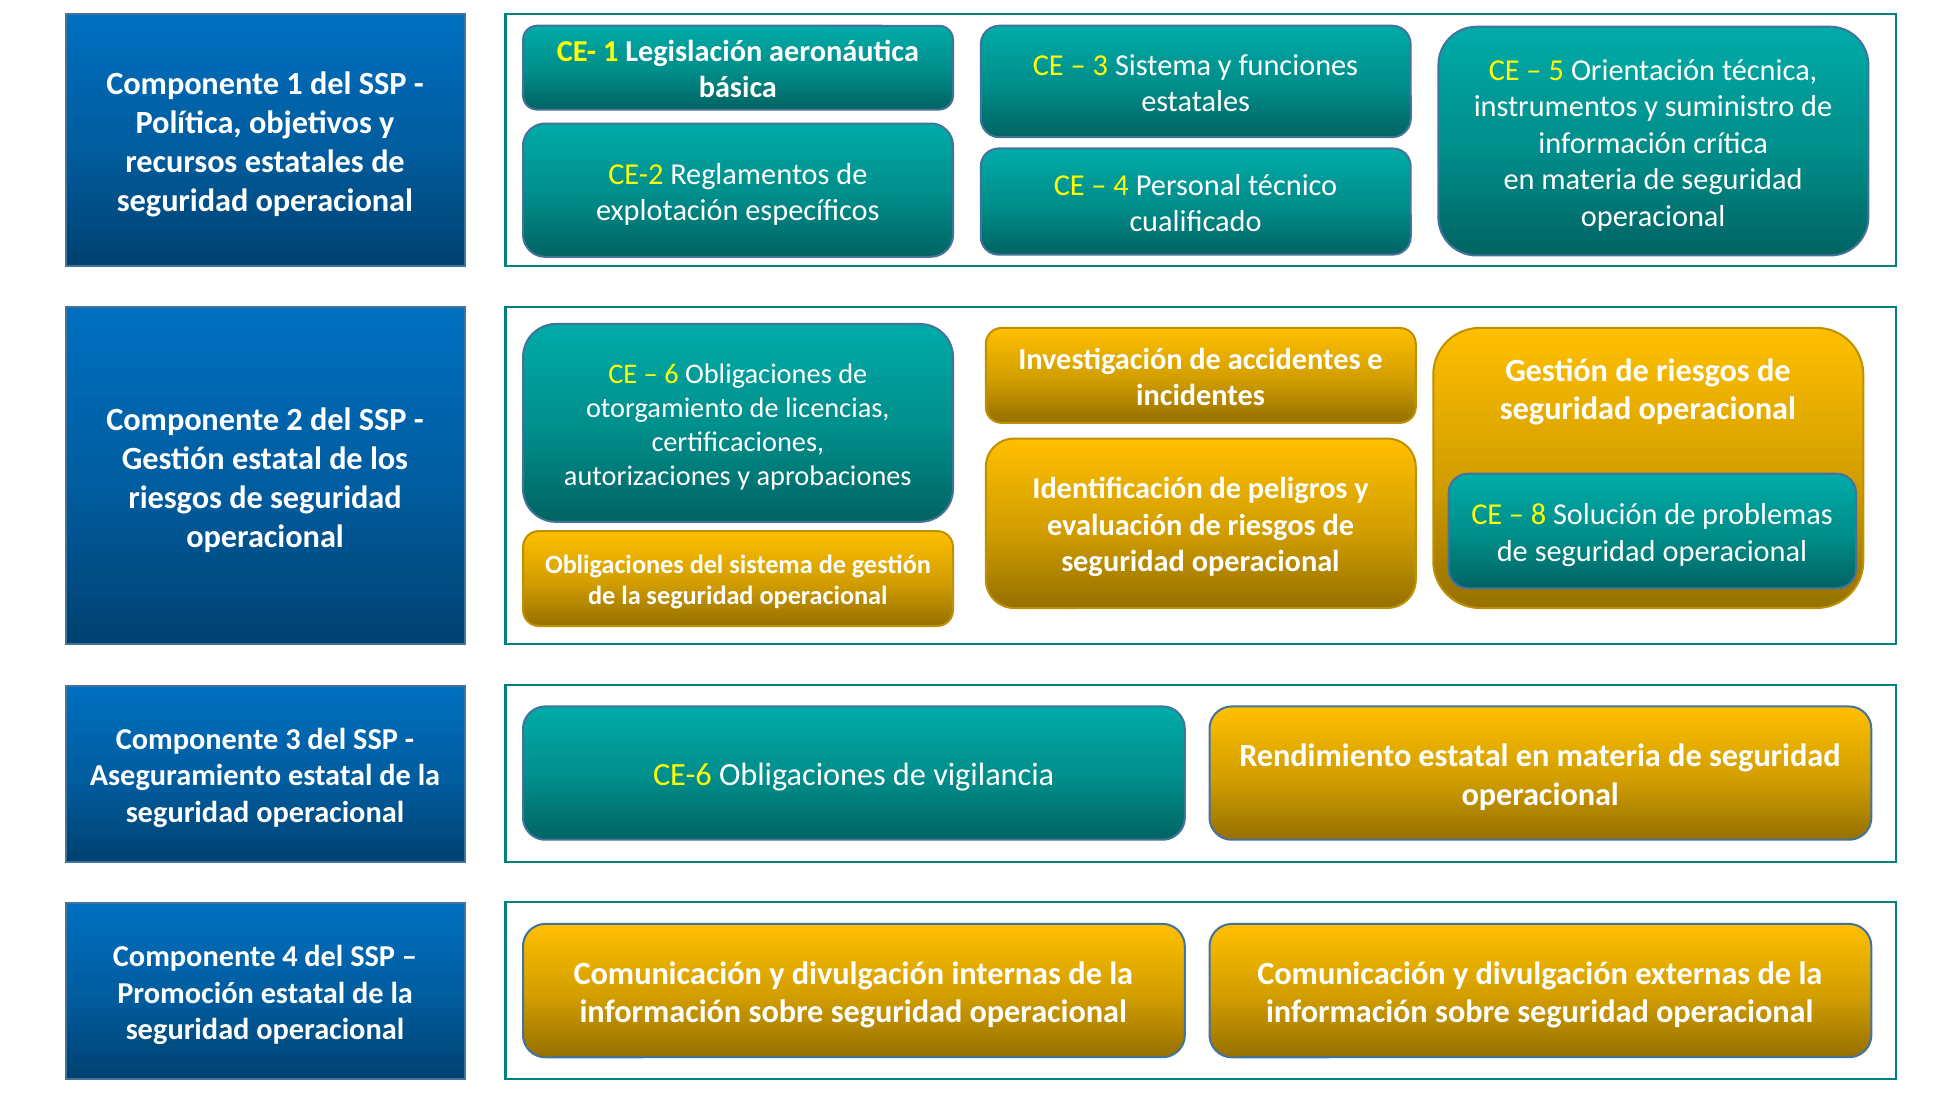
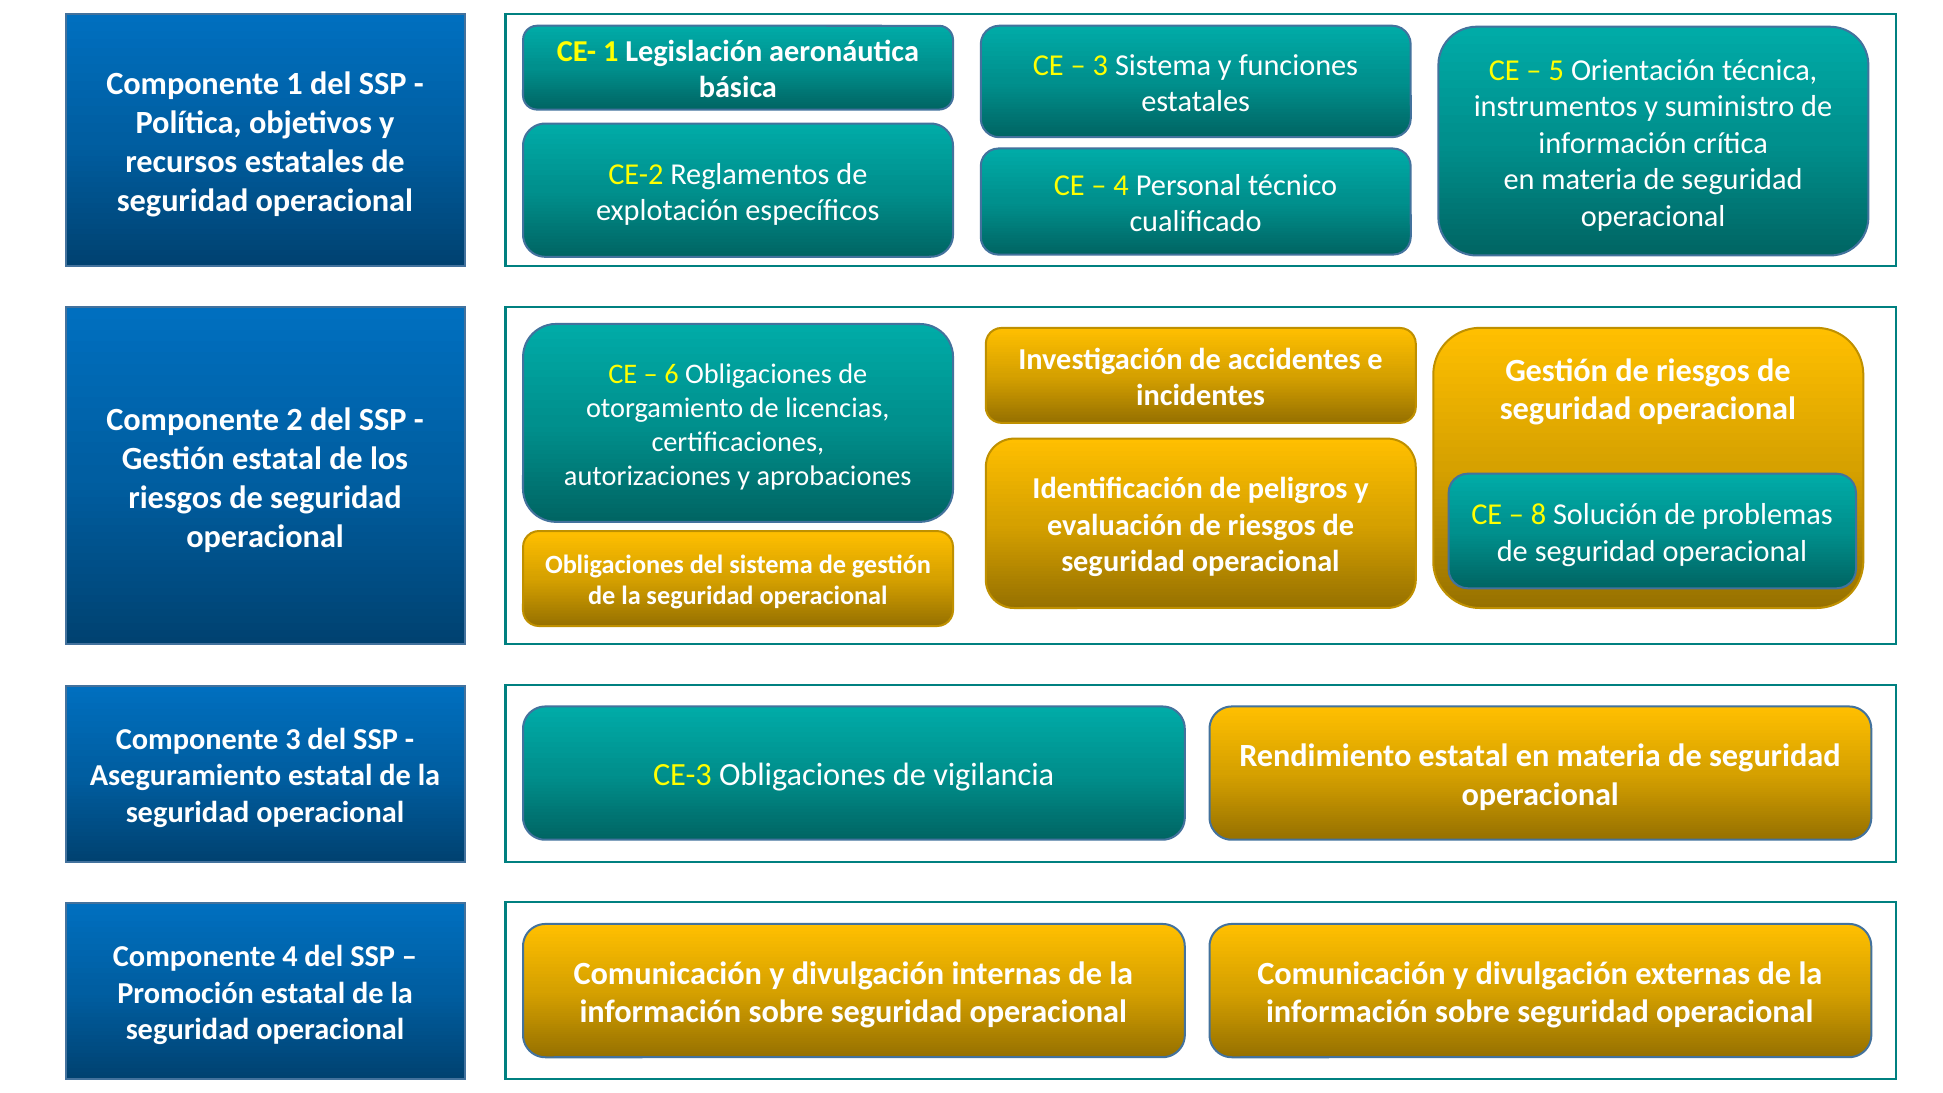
CE-6: CE-6 -> CE-3 (682, 775)
